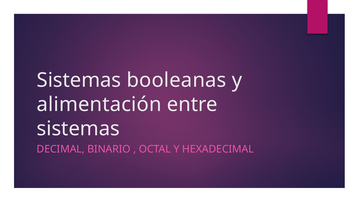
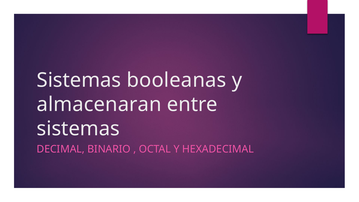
alimentación: alimentación -> almacenaran (99, 104)
